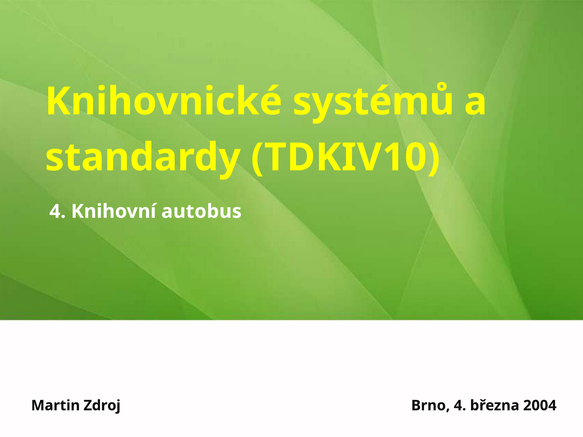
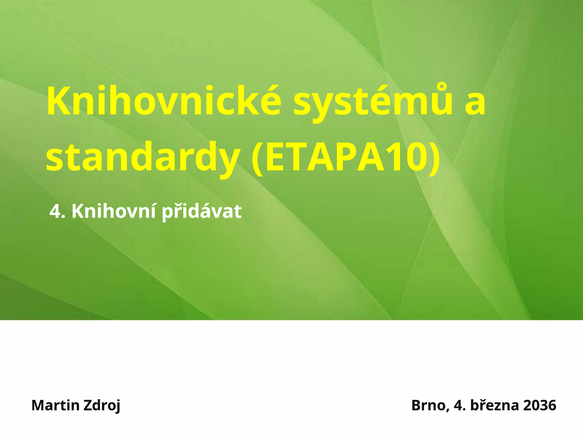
TDKIV10: TDKIV10 -> ETAPA10 (346, 158)
autobus: autobus -> přidávat (202, 212)
2004: 2004 -> 2036 (540, 406)
